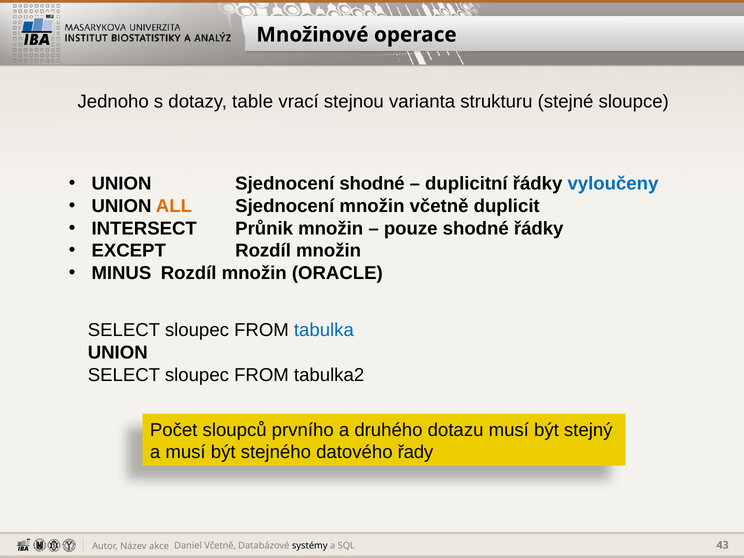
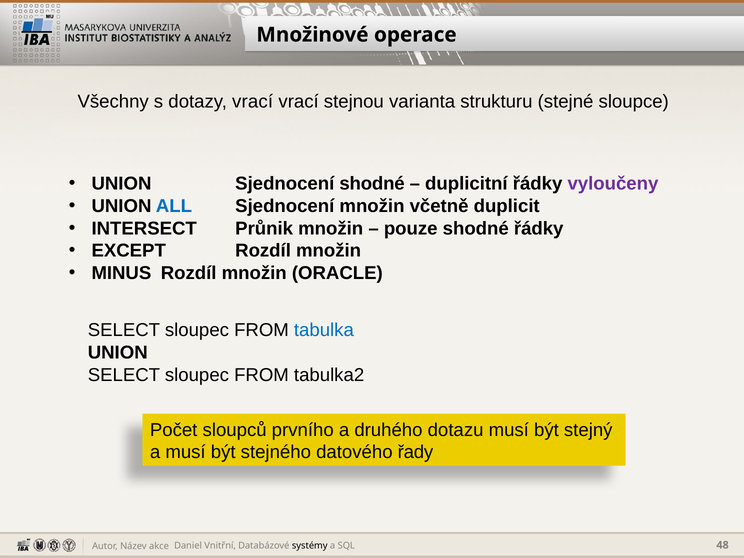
Jednoho: Jednoho -> Všechny (113, 102)
dotazy table: table -> vrací (253, 102)
vyloučeny colour: blue -> purple (613, 184)
ALL colour: orange -> blue (174, 206)
Daniel Včetně: Včetně -> Vnitřní (220, 546)
43: 43 -> 48 (723, 545)
